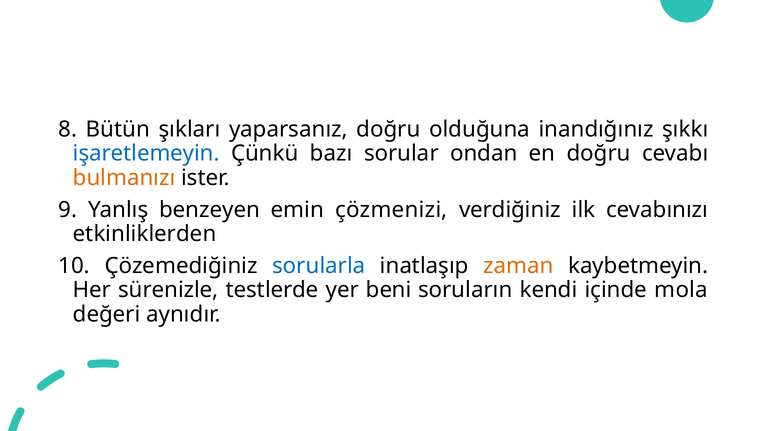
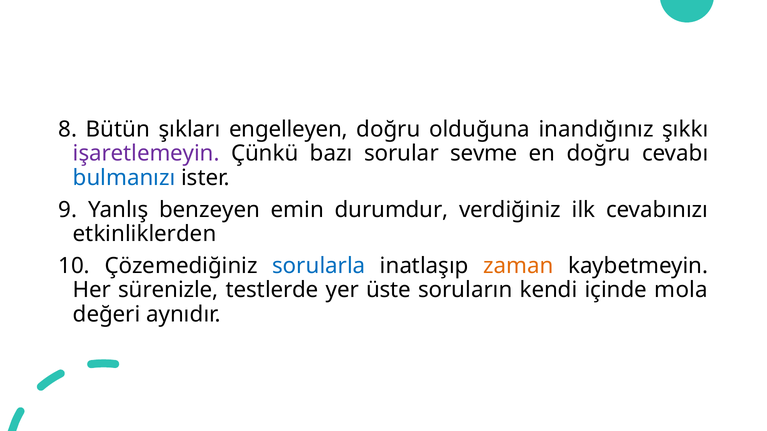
yaparsanız: yaparsanız -> engelleyen (288, 130)
işaretlemeyin colour: blue -> purple (146, 154)
ondan: ondan -> sevme (484, 154)
bulmanızı colour: orange -> blue (124, 178)
çözmenizi: çözmenizi -> durumdur (392, 210)
beni: beni -> üste (389, 290)
